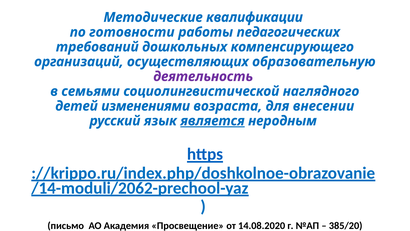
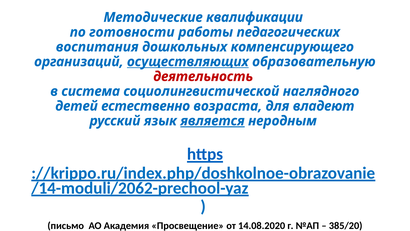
требований: требований -> воспитания (97, 47)
осуществляющих underline: none -> present (188, 62)
деятельность colour: purple -> red (203, 76)
семьями: семьями -> система (91, 91)
изменениями: изменениями -> естественно (146, 106)
внесении: внесении -> владеют (324, 106)
